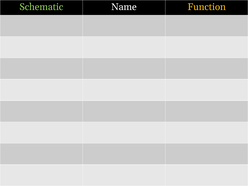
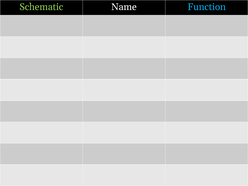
Function colour: yellow -> light blue (207, 7)
